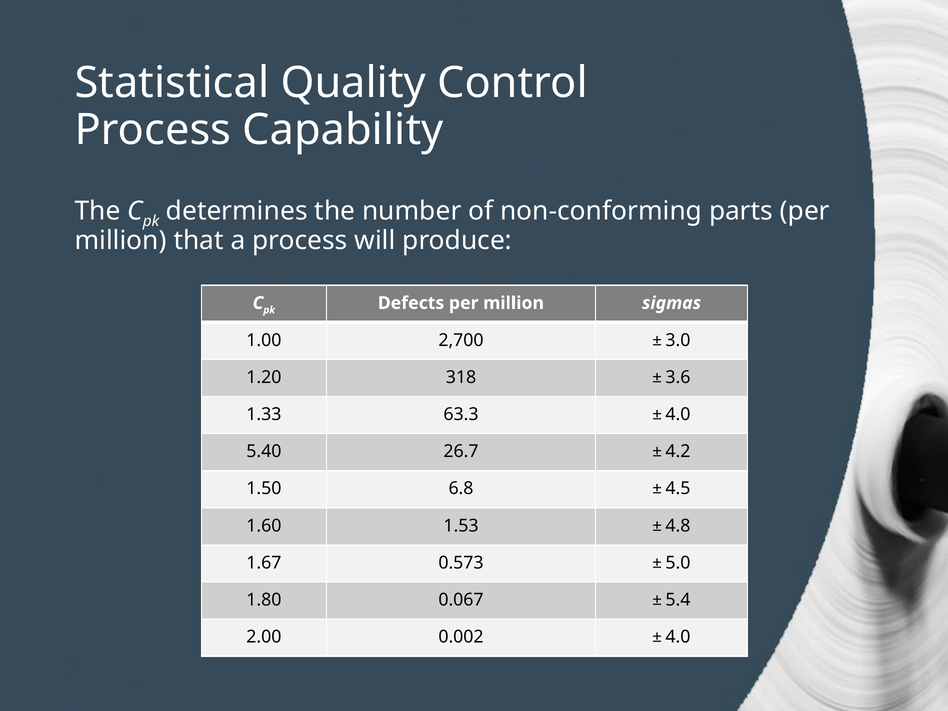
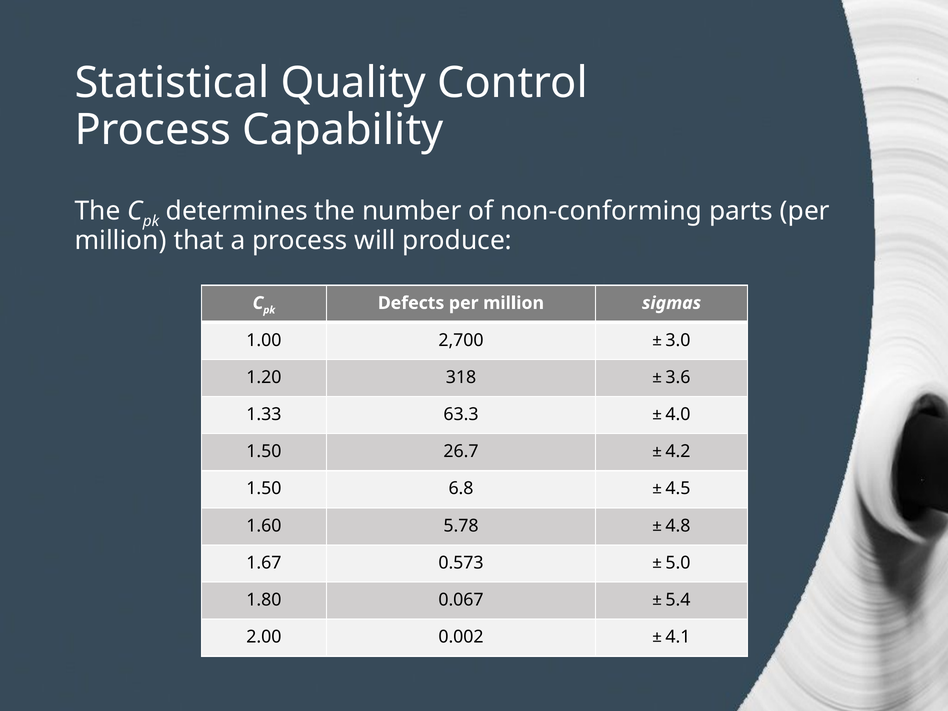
5.40: 5.40 -> 1.50 (264, 451)
1.53: 1.53 -> 5.78 (461, 526)
4.0: 4.0 -> 4.1 (678, 637)
